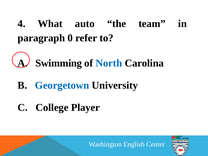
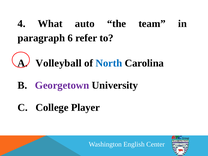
0: 0 -> 6 (70, 38)
Swimming: Swimming -> Volleyball (59, 63)
Georgetown colour: blue -> purple (62, 85)
